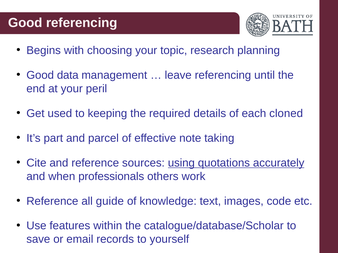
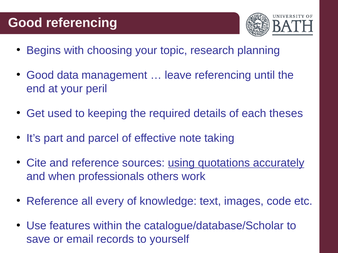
cloned: cloned -> theses (286, 114)
guide: guide -> every (110, 201)
